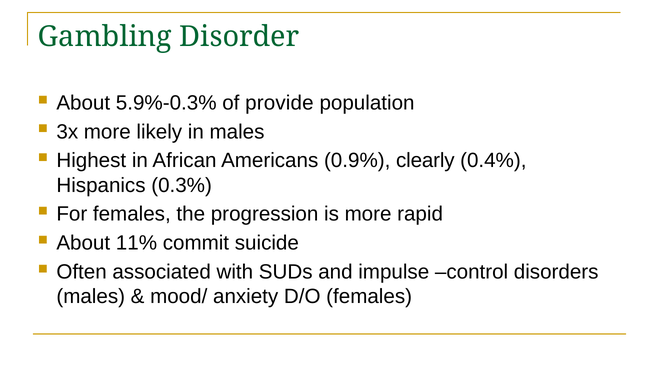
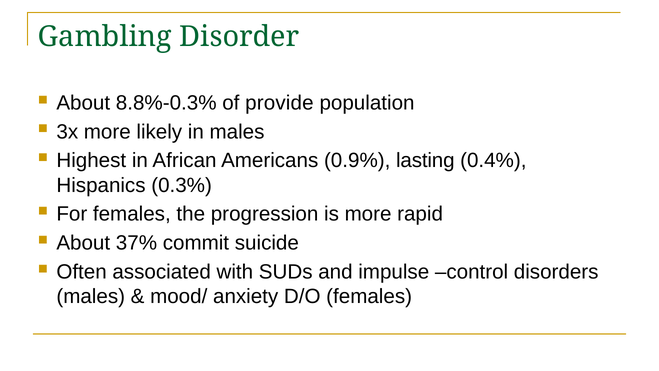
5.9%-0.3%: 5.9%-0.3% -> 8.8%-0.3% (166, 103)
clearly: clearly -> lasting (425, 160)
11%: 11% -> 37% (136, 243)
